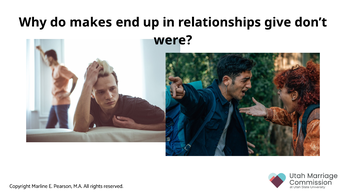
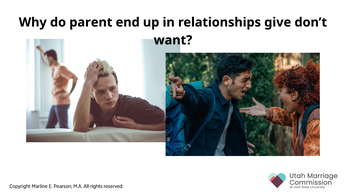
makes: makes -> parent (91, 22)
were: were -> want (173, 40)
